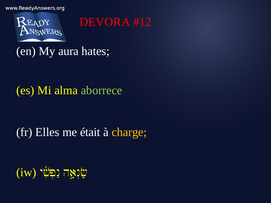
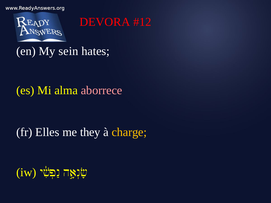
aura: aura -> sein (68, 51)
aborrece colour: light green -> pink (102, 90)
était: était -> they (90, 132)
